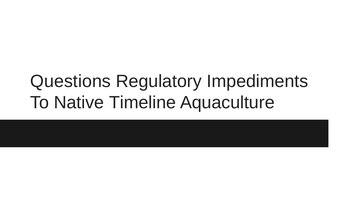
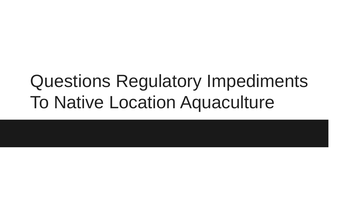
Timeline: Timeline -> Location (143, 103)
